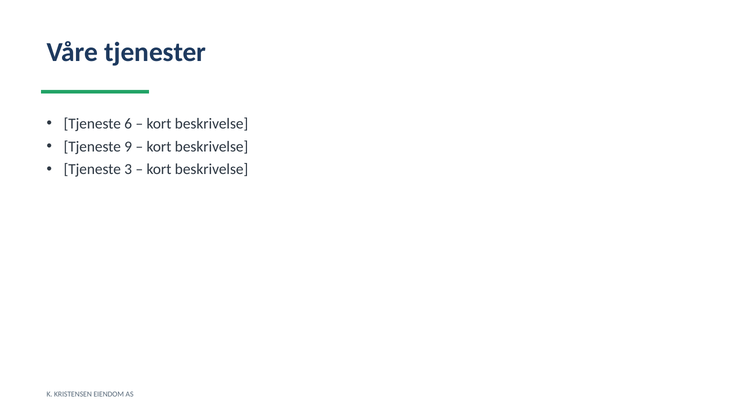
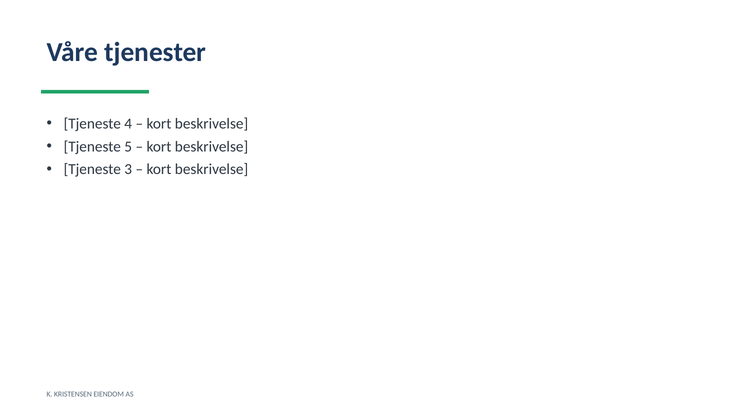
6: 6 -> 4 (128, 124)
9: 9 -> 5 (128, 147)
